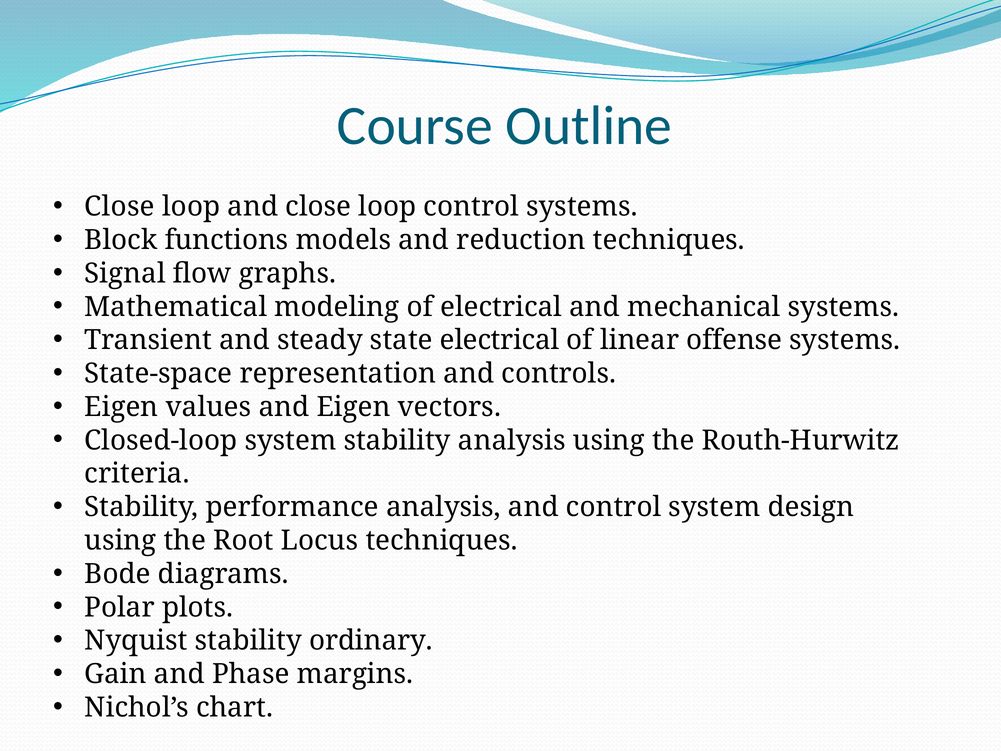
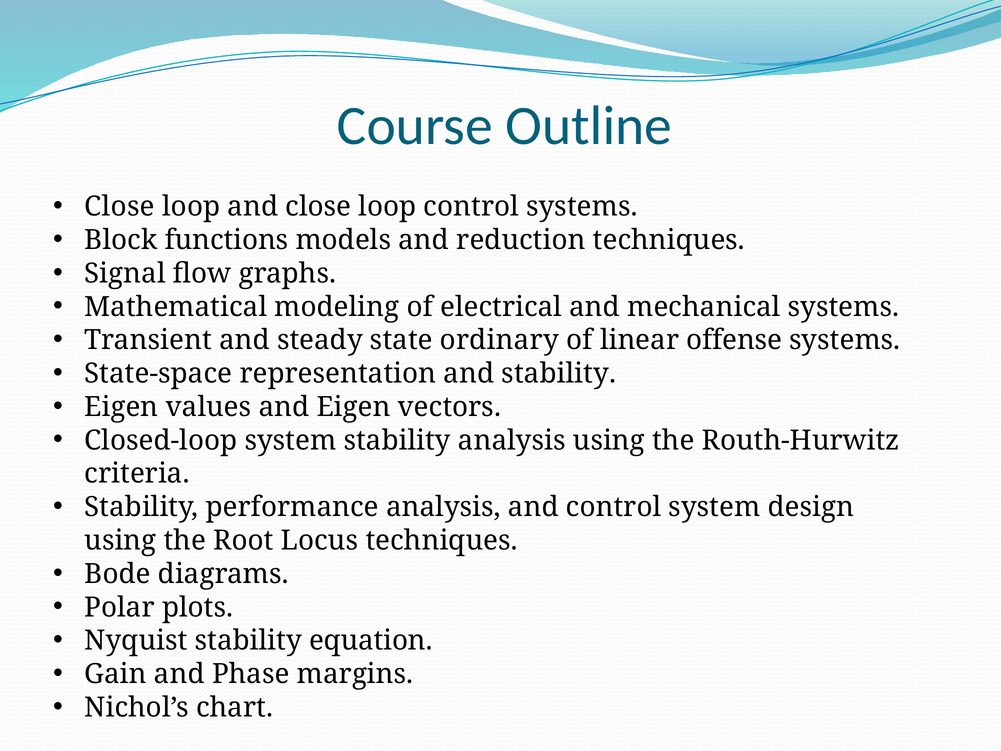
state electrical: electrical -> ordinary (499, 340)
and controls: controls -> stability (559, 373)
ordinary: ordinary -> equation (371, 641)
